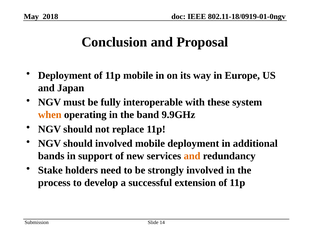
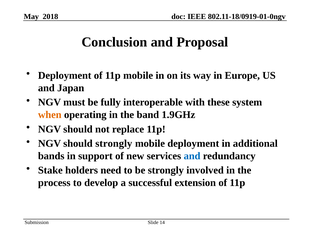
9.9GHz: 9.9GHz -> 1.9GHz (178, 115)
should involved: involved -> strongly (114, 144)
and colour: orange -> blue (192, 156)
